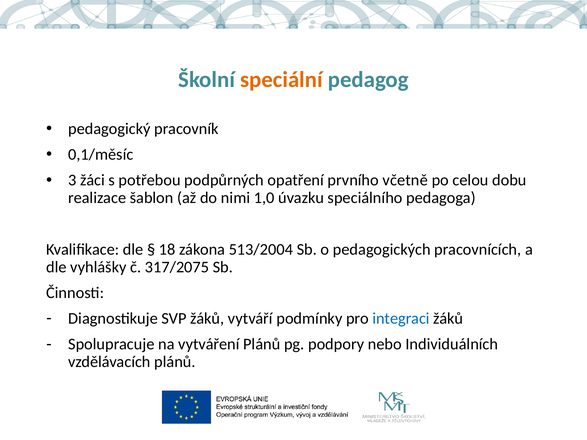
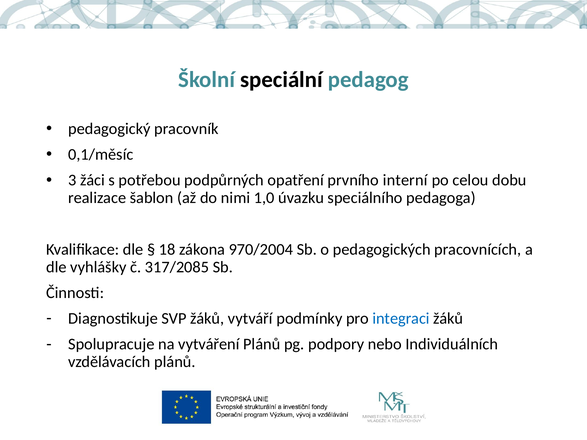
speciální colour: orange -> black (281, 80)
včetně: včetně -> interní (405, 180)
513/2004: 513/2004 -> 970/2004 (261, 250)
317/2075: 317/2075 -> 317/2085 (177, 267)
